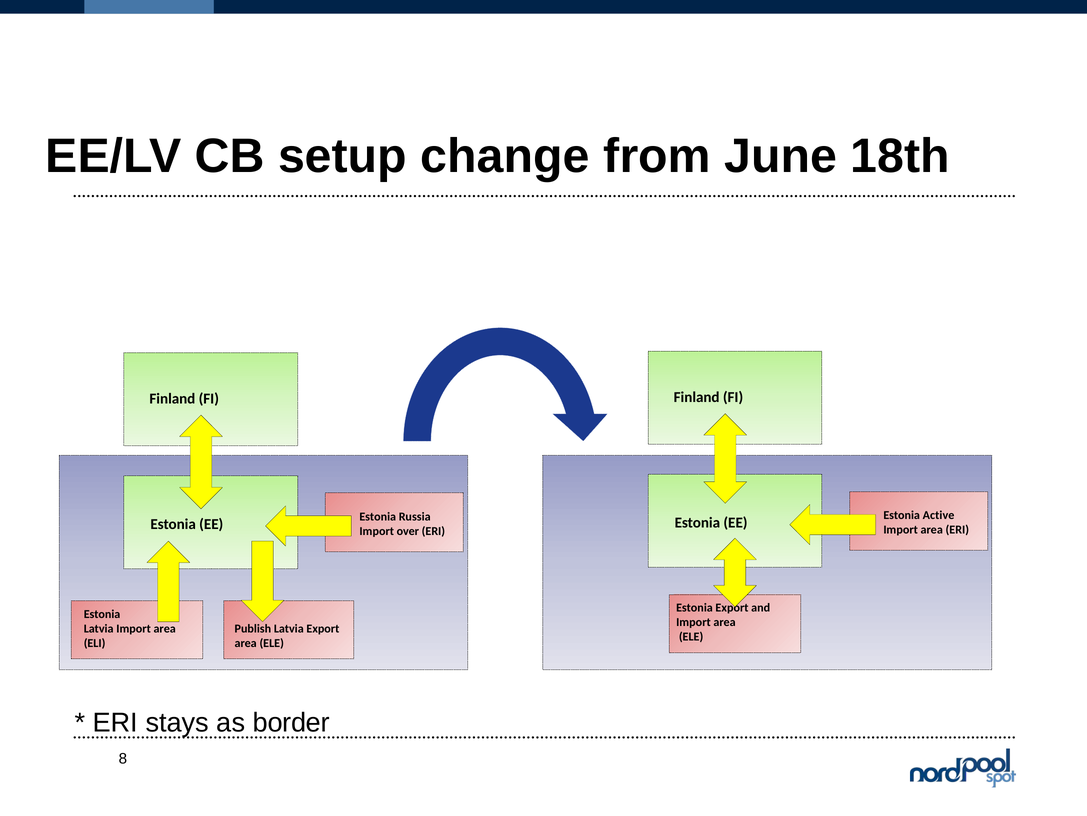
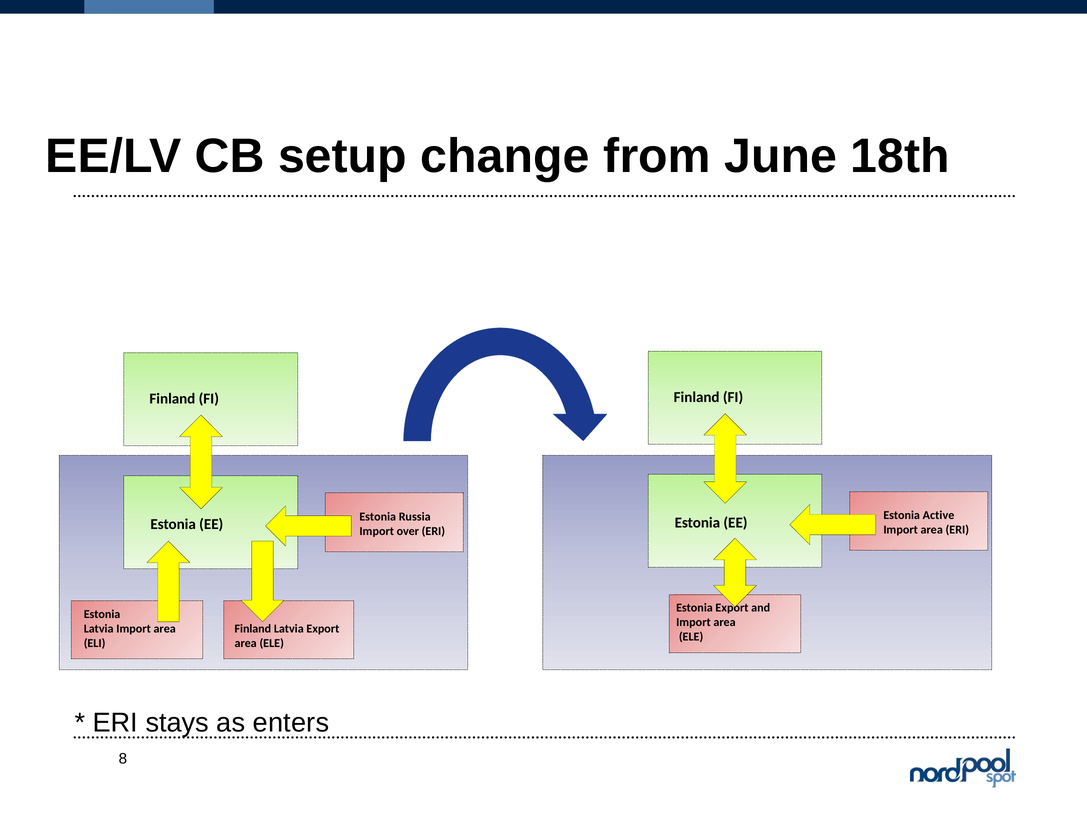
Publish: Publish -> Finland (253, 628)
border: border -> enters (291, 722)
